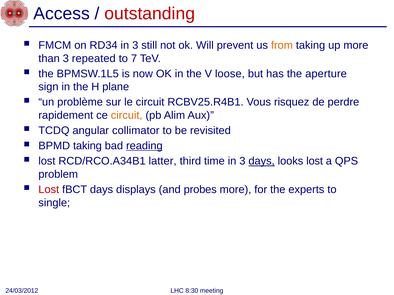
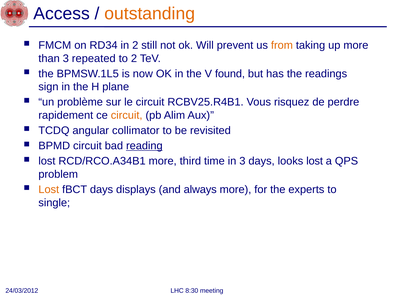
outstanding colour: red -> orange (150, 14)
RD34 in 3: 3 -> 2 (135, 45)
to 7: 7 -> 2 (134, 58)
loose: loose -> found (230, 74)
aperture: aperture -> readings (326, 74)
BPMD taking: taking -> circuit (87, 146)
RCD/RCO.A34B1 latter: latter -> more (163, 161)
days underline: present -> none (262, 161)
Lost colour: red -> orange (49, 190)
probes: probes -> always (200, 190)
